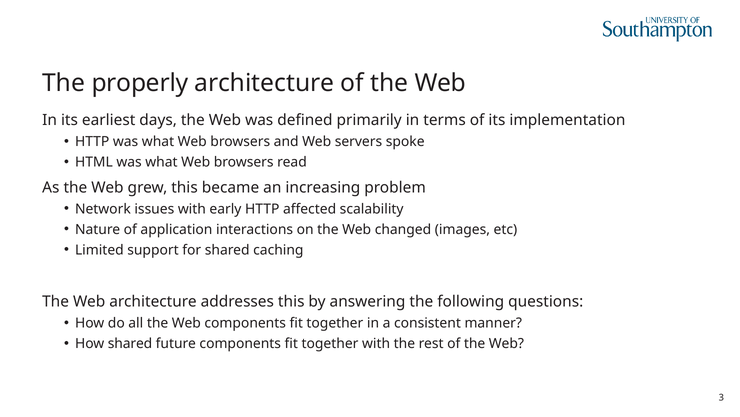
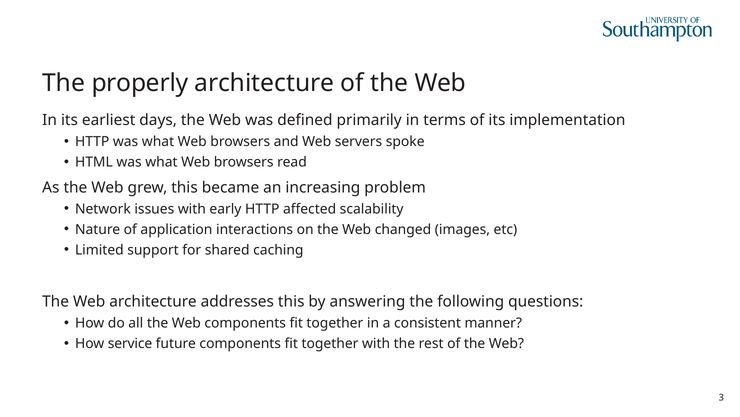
How shared: shared -> service (130, 343)
